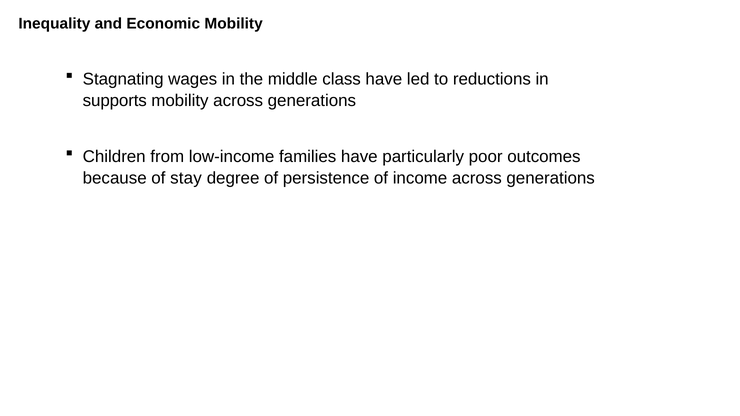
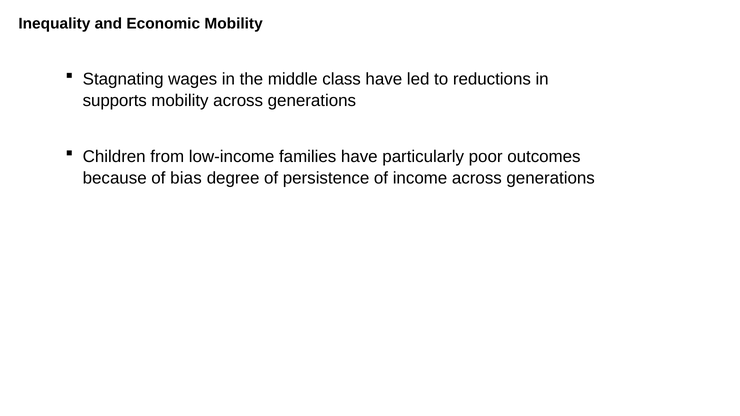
stay: stay -> bias (186, 178)
